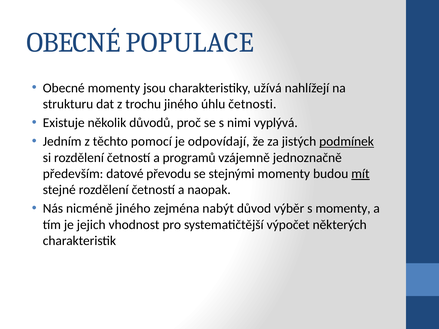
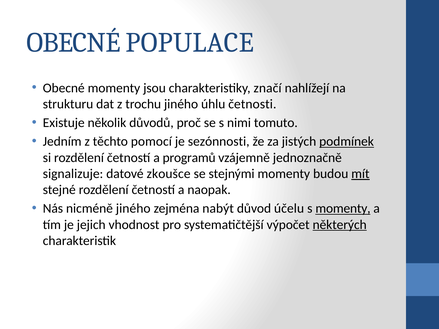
užívá: užívá -> značí (268, 88)
vyplývá: vyplývá -> tomuto (276, 123)
odpovídají: odpovídají -> sezónnosti (219, 142)
především: především -> signalizuje (73, 174)
převodu: převodu -> zkoušce (169, 174)
výběr: výběr -> účelu (289, 209)
momenty underline: none -> present (343, 209)
některých underline: none -> present (340, 225)
